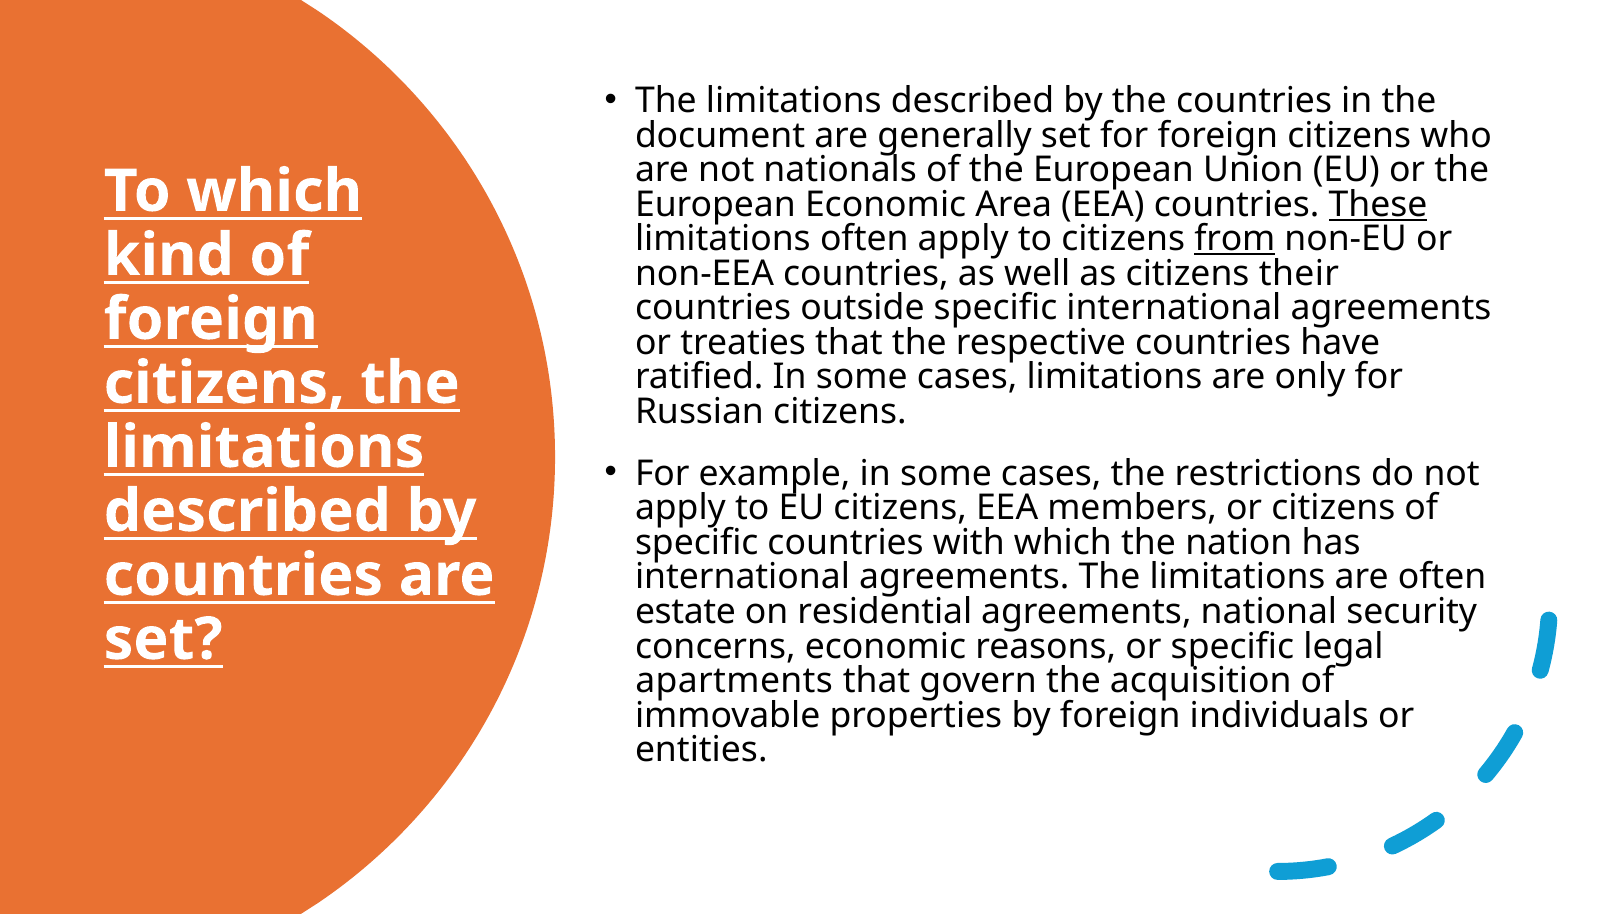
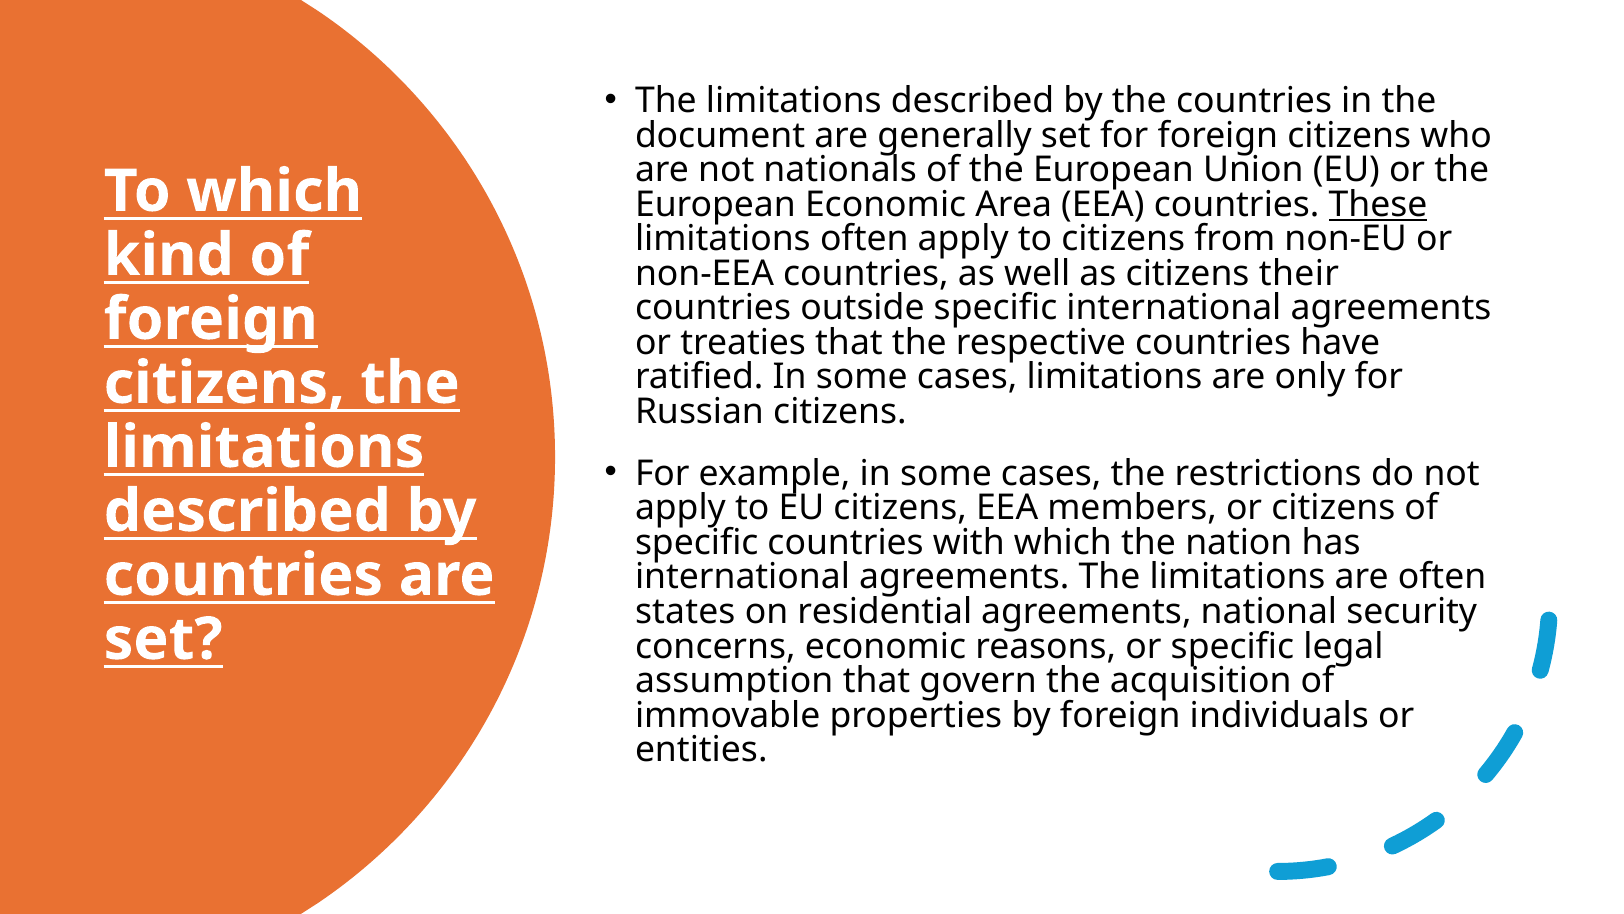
from underline: present -> none (1235, 239)
estate: estate -> states (685, 611)
apartments: apartments -> assumption (734, 680)
